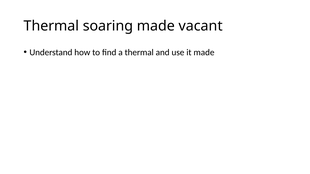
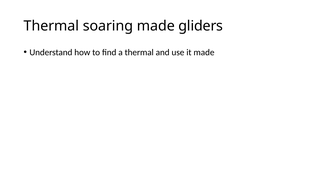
vacant: vacant -> gliders (201, 26)
